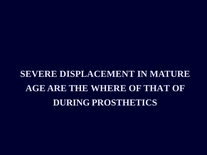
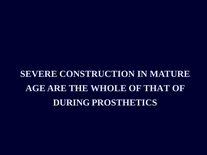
DISPLACEMENT: DISPLACEMENT -> CONSTRUCTION (97, 74)
WHERE: WHERE -> WHOLE (109, 88)
